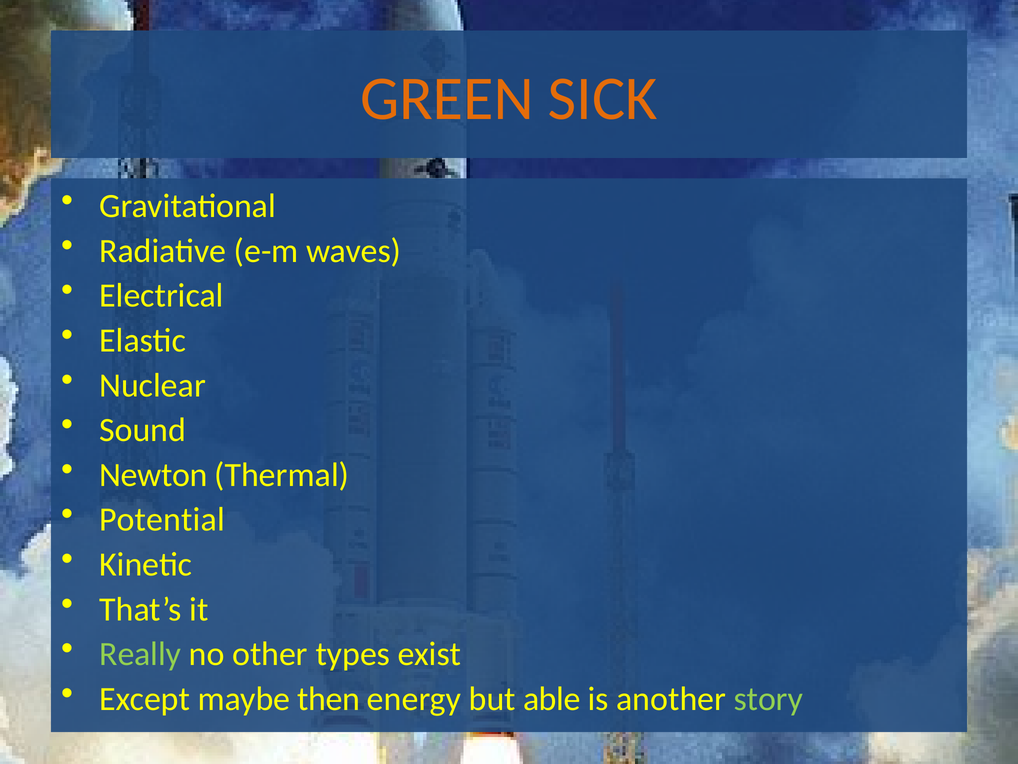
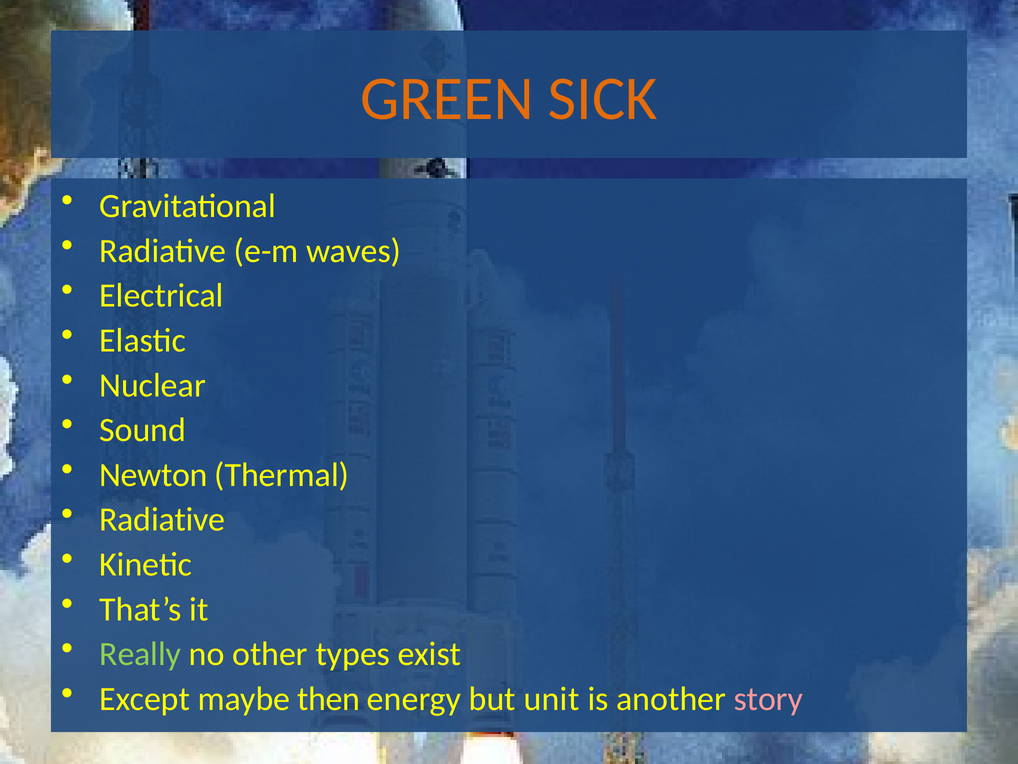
Potential: Potential -> Radiative (162, 519)
able: able -> unit (552, 698)
story colour: light green -> pink (768, 698)
